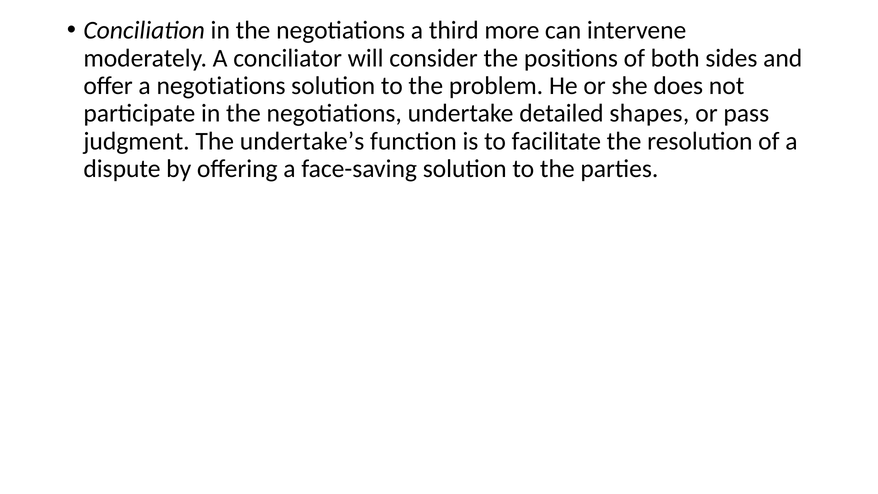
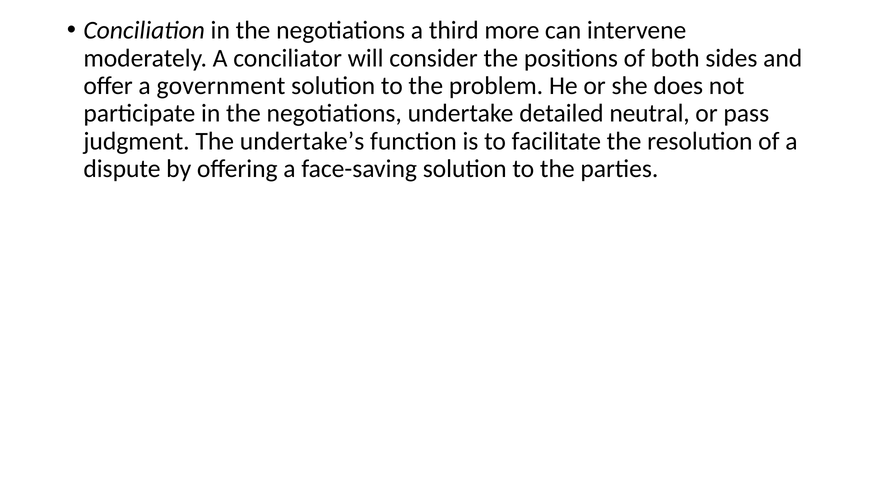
a negotiations: negotiations -> government (221, 86)
shapes: shapes -> neutral (650, 113)
